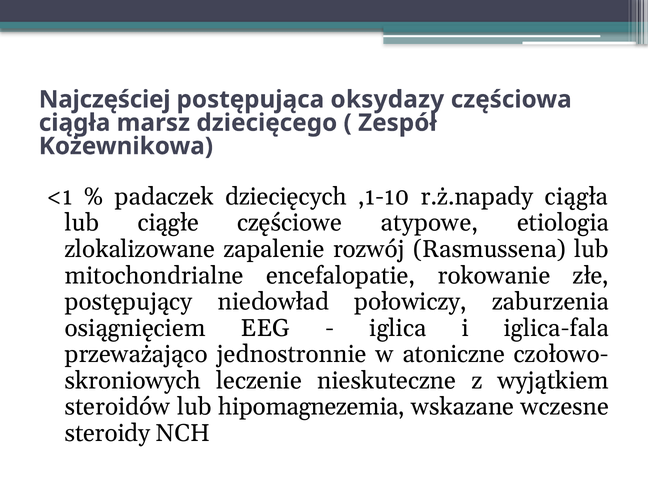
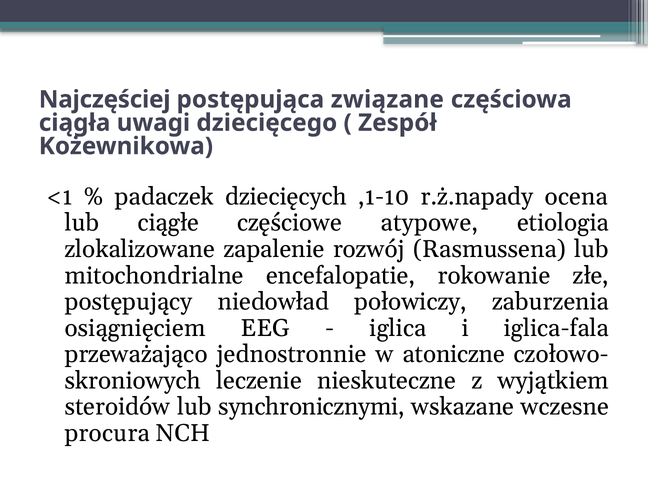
oksydazy: oksydazy -> związane (387, 99)
marsz: marsz -> uwagi (153, 123)
r.ż.napady ciągła: ciągła -> ocena (576, 197)
hipomagnezemia: hipomagnezemia -> synchronicznymi (312, 407)
steroidy: steroidy -> procura (107, 433)
